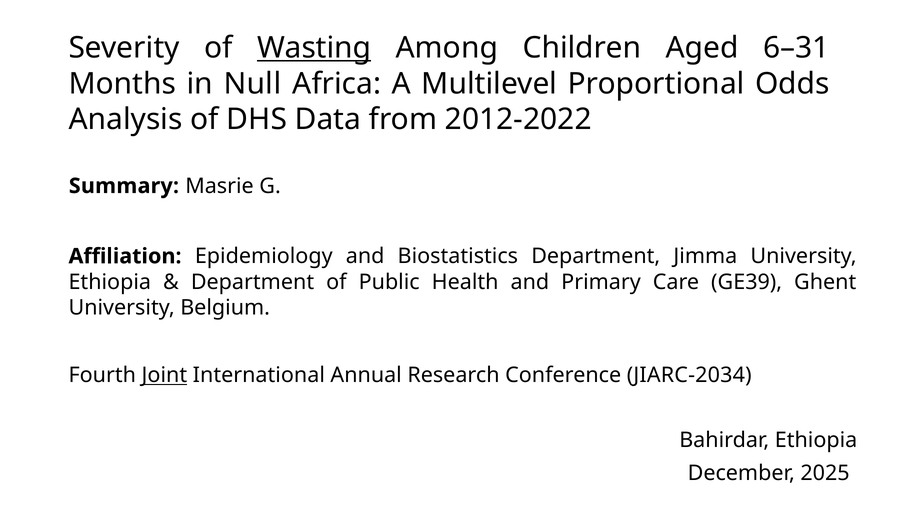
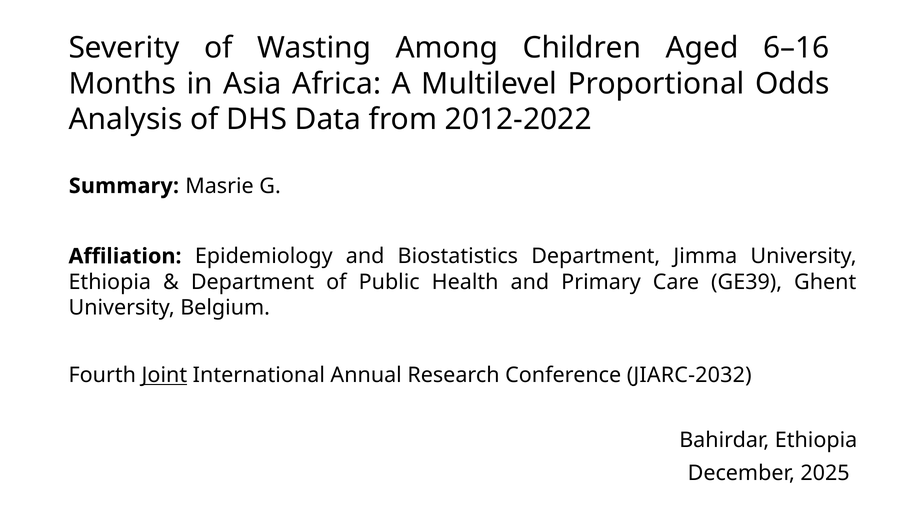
Wasting underline: present -> none (314, 48)
6–31: 6–31 -> 6–16 (796, 48)
Null: Null -> Asia (252, 84)
JIARC-2034: JIARC-2034 -> JIARC-2032 (689, 376)
